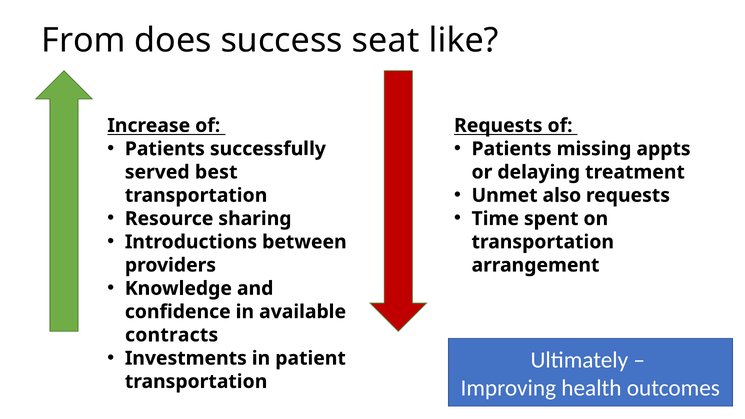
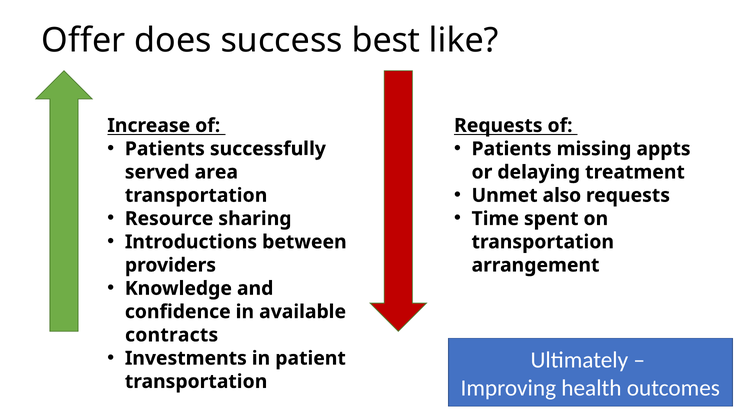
From: From -> Offer (83, 40)
seat: seat -> best (386, 40)
best: best -> area (216, 172)
